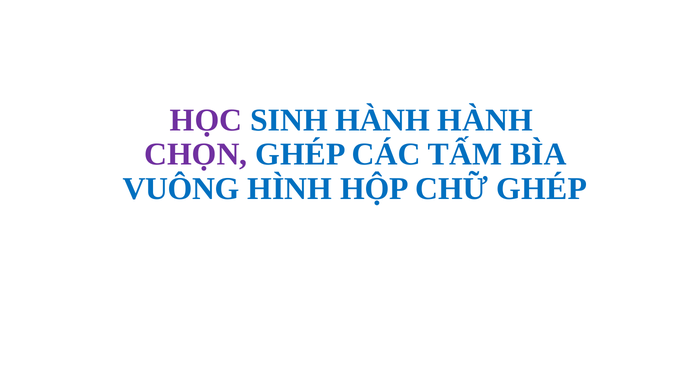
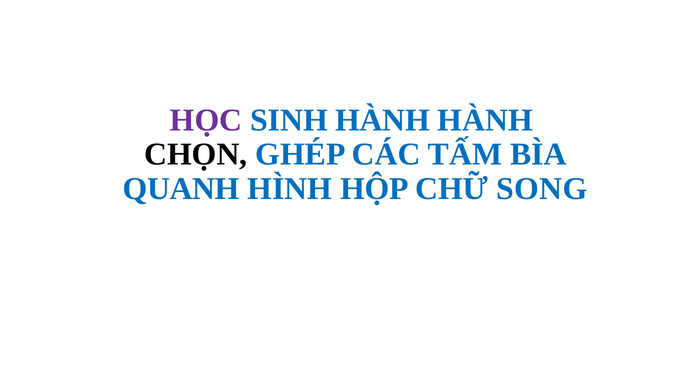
CHỌN colour: purple -> black (196, 155)
VUÔNG: VUÔNG -> QUANH (181, 189)
CHỮ GHÉP: GHÉP -> SONG (542, 189)
